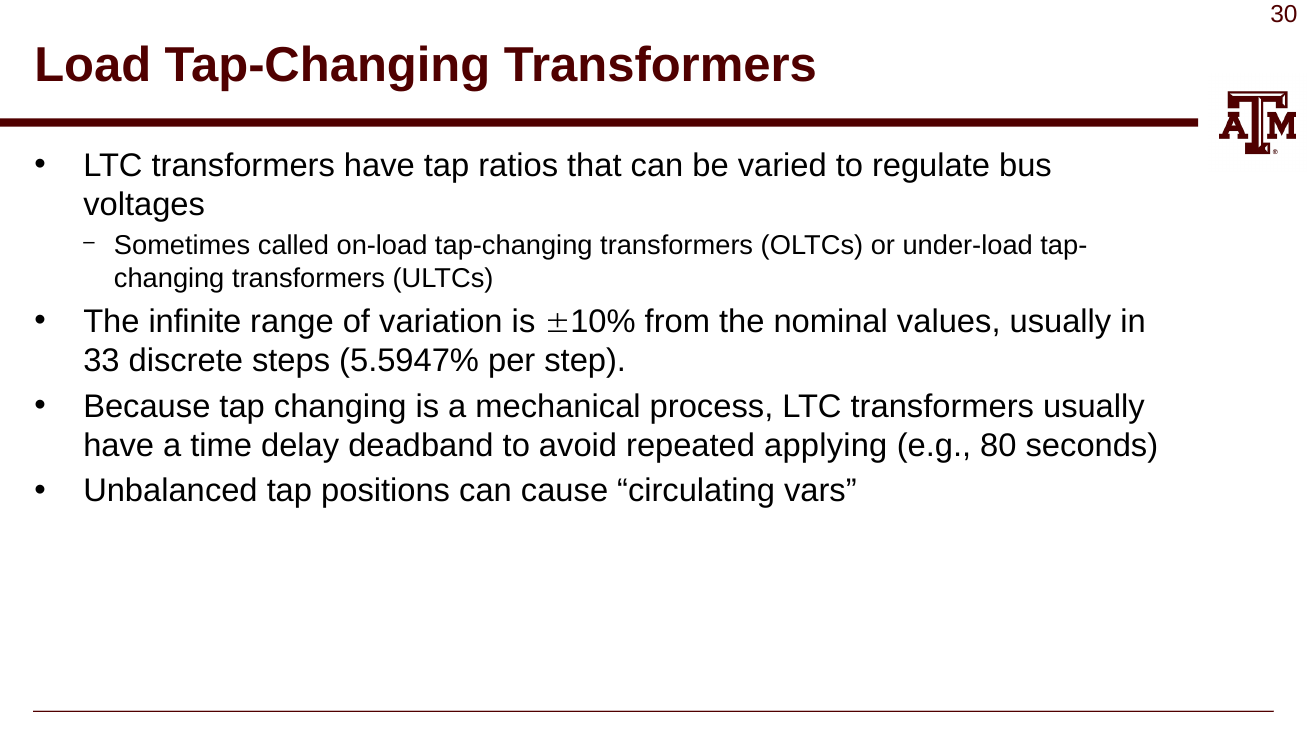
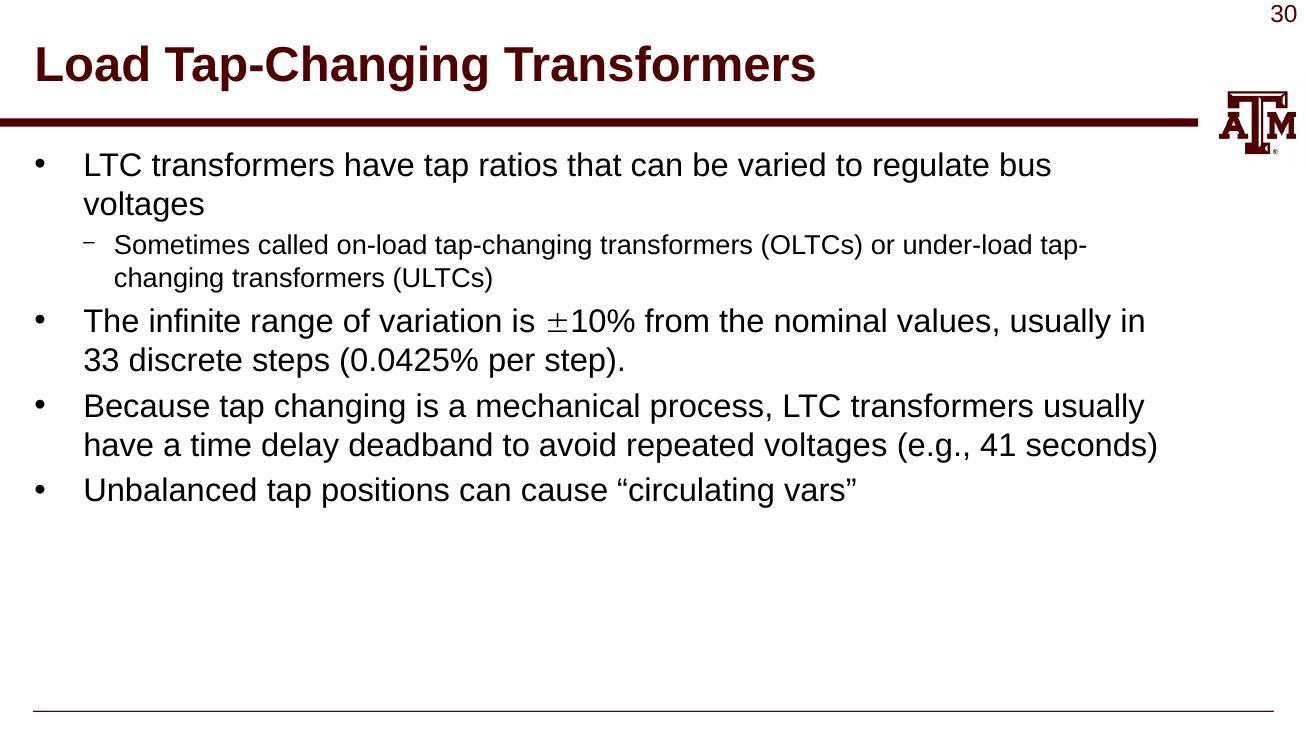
5.5947%: 5.5947% -> 0.0425% (409, 361)
repeated applying: applying -> voltages (826, 446)
80: 80 -> 41 (998, 446)
